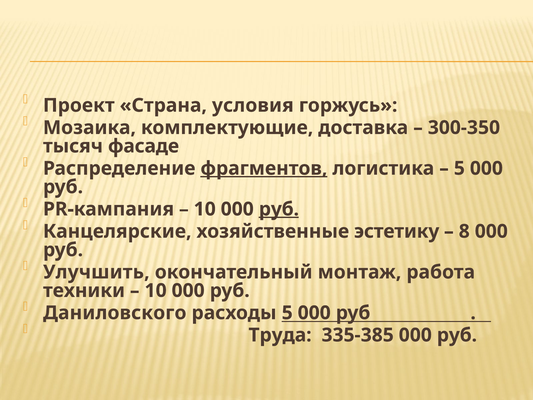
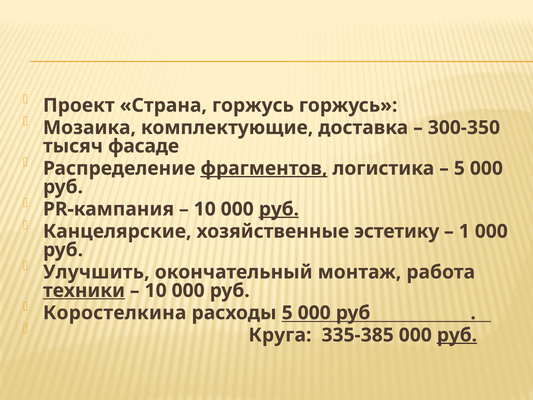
Страна условия: условия -> горжусь (253, 105)
8: 8 -> 1 (464, 231)
техники underline: none -> present (84, 290)
Даниловского: Даниловского -> Коростелкина (115, 313)
Труда: Труда -> Круга (280, 335)
руб underline: none -> present (457, 335)
